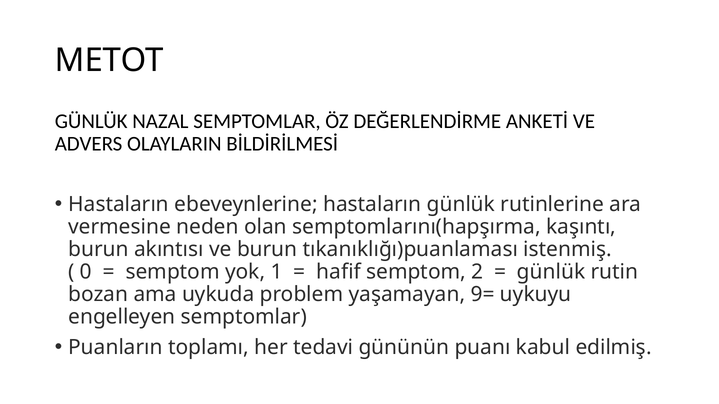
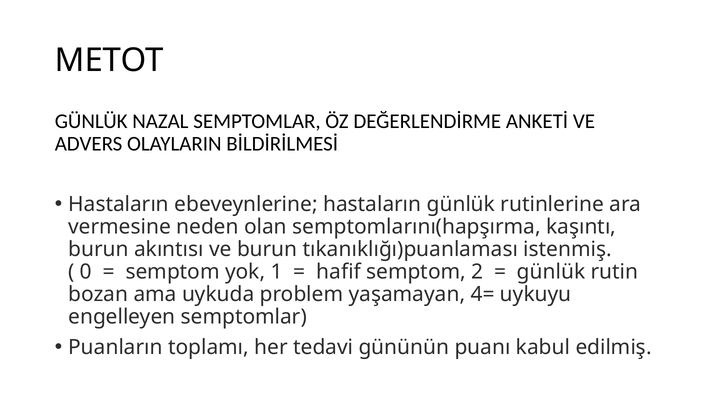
9=: 9= -> 4= (483, 295)
